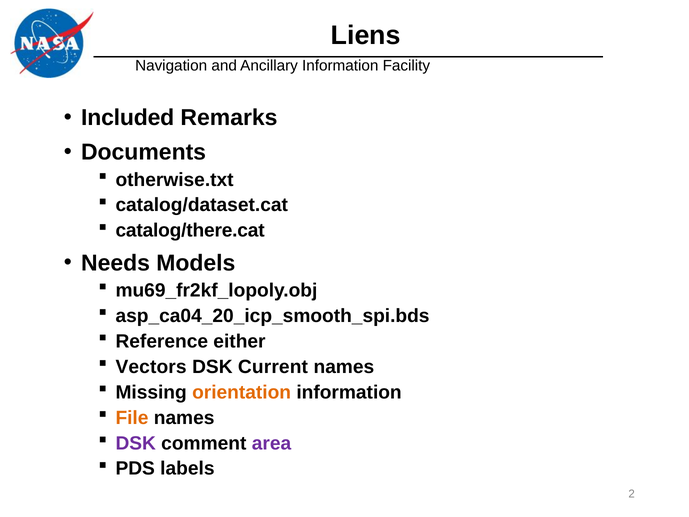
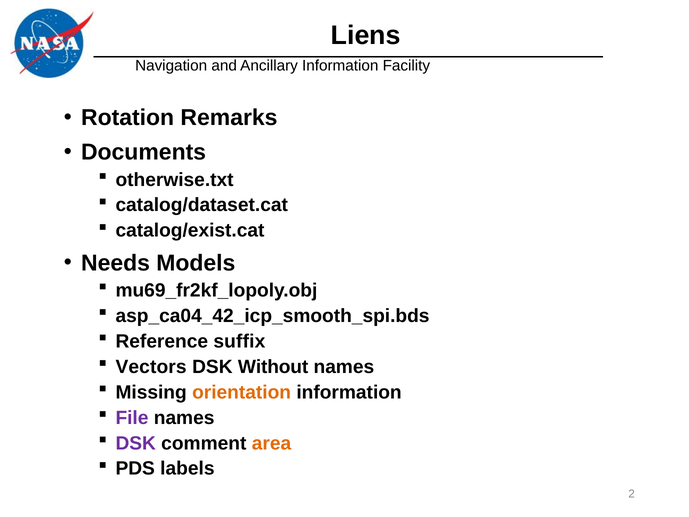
Included: Included -> Rotation (128, 118)
catalog/there.cat: catalog/there.cat -> catalog/exist.cat (190, 231)
asp_ca04_20_icp_smooth_spi.bds: asp_ca04_20_icp_smooth_spi.bds -> asp_ca04_42_icp_smooth_spi.bds (273, 316)
either: either -> suffix (239, 341)
Current: Current -> Without (273, 367)
File colour: orange -> purple (132, 418)
area colour: purple -> orange (271, 443)
